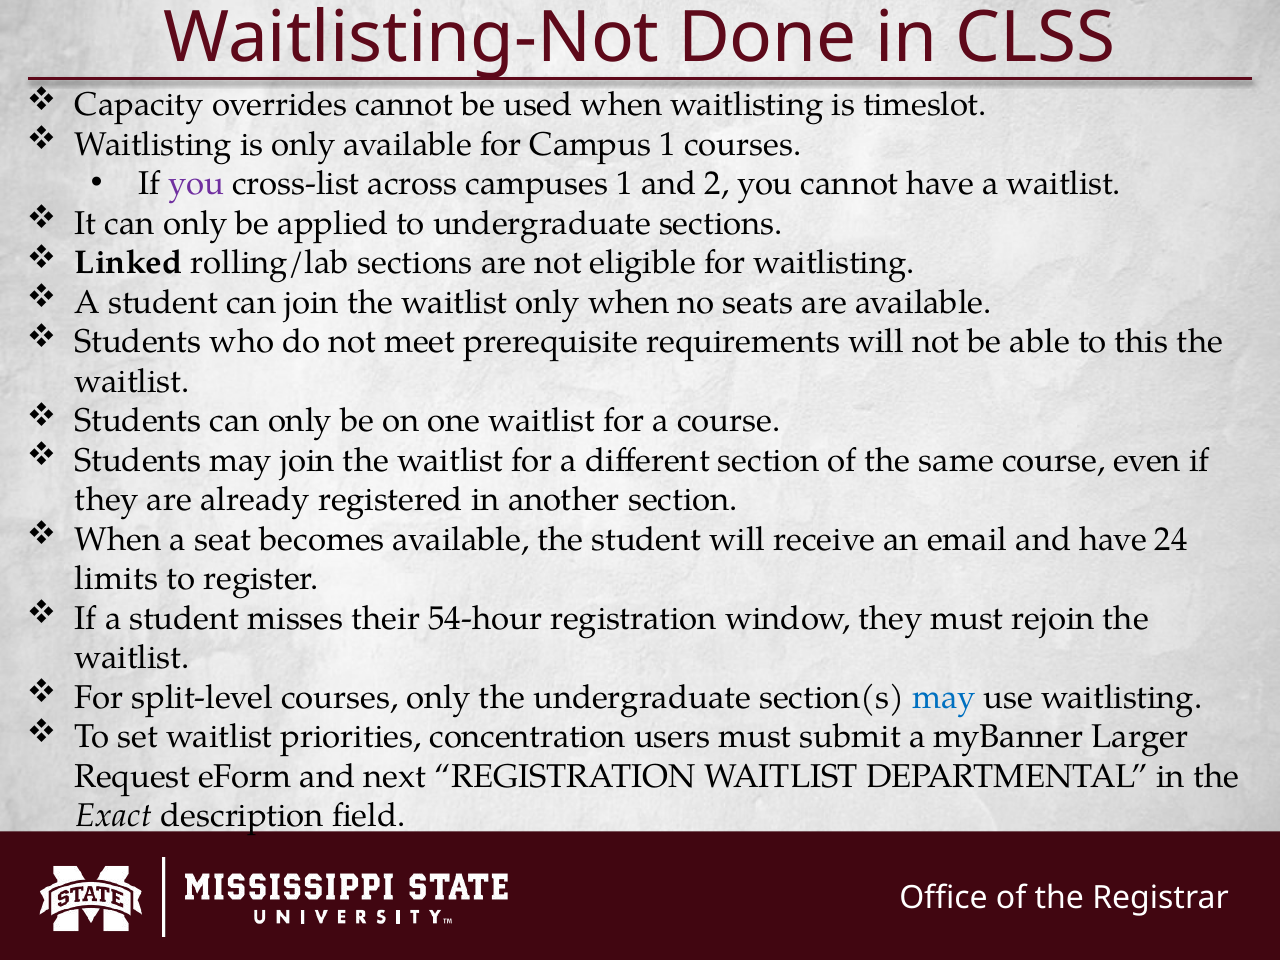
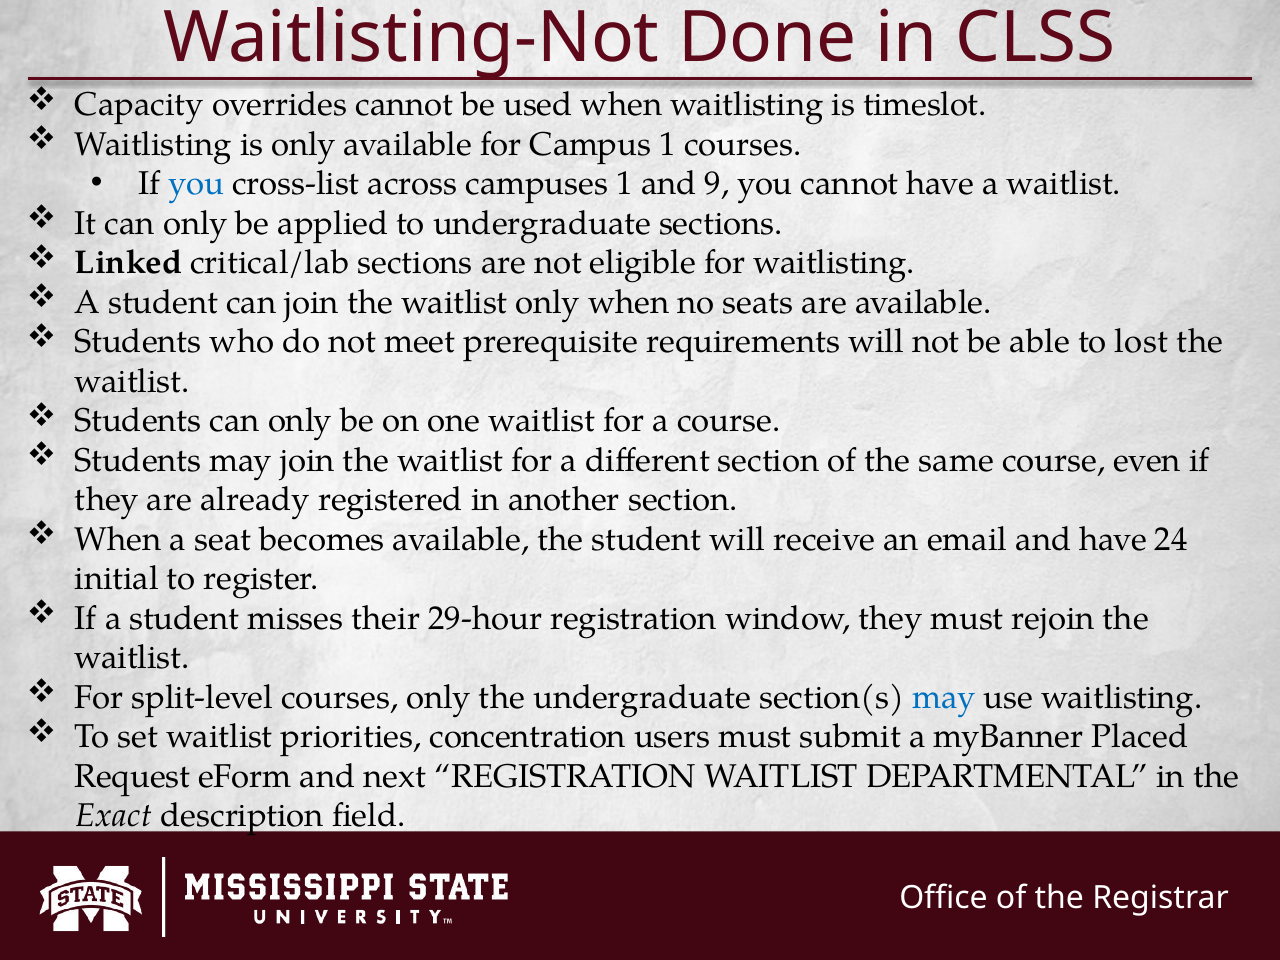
you colour: purple -> blue (197, 184)
2: 2 -> 9 (717, 184)
rolling/lab: rolling/lab -> critical/lab (270, 263)
this: this -> lost (1141, 342)
limits: limits -> initial (117, 579)
54-hour: 54-hour -> 29-hour (485, 618)
Larger: Larger -> Placed (1140, 737)
